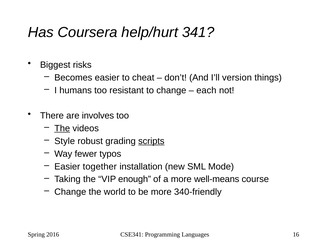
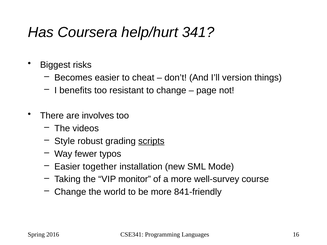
humans: humans -> benefits (76, 90)
each: each -> page (206, 90)
The underline: present -> none (62, 129)
enough: enough -> monitor (135, 179)
well-means: well-means -> well-survey (217, 179)
340-friendly: 340-friendly -> 841-friendly (198, 192)
